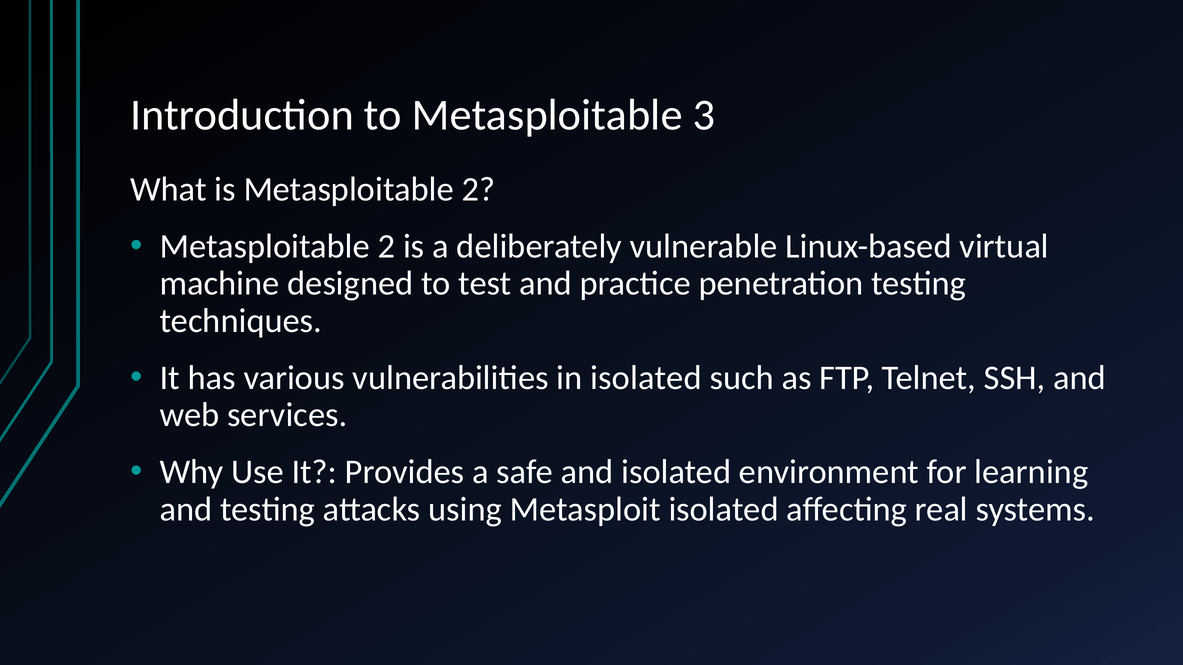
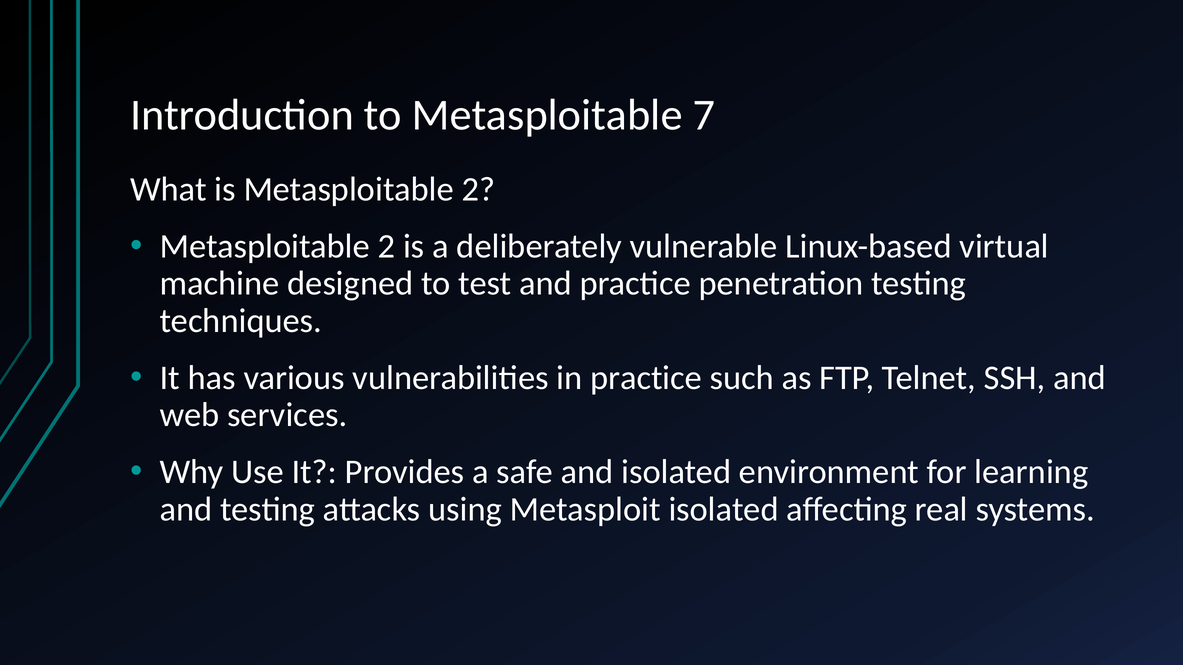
3: 3 -> 7 (704, 115)
in isolated: isolated -> practice (646, 378)
